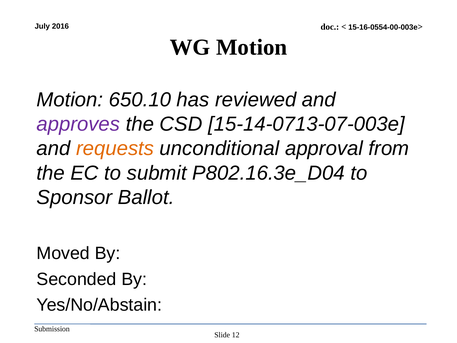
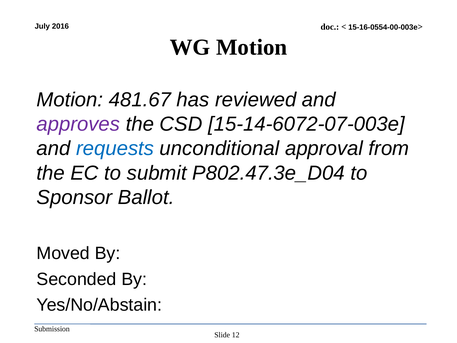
650.10: 650.10 -> 481.67 (140, 100)
15-14-0713-07-003e: 15-14-0713-07-003e -> 15-14-6072-07-003e (306, 124)
requests colour: orange -> blue (115, 148)
P802.16.3e_D04: P802.16.3e_D04 -> P802.47.3e_D04 (269, 173)
